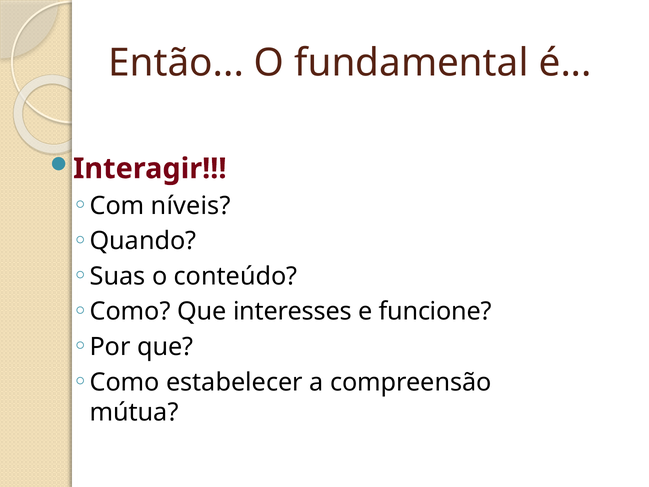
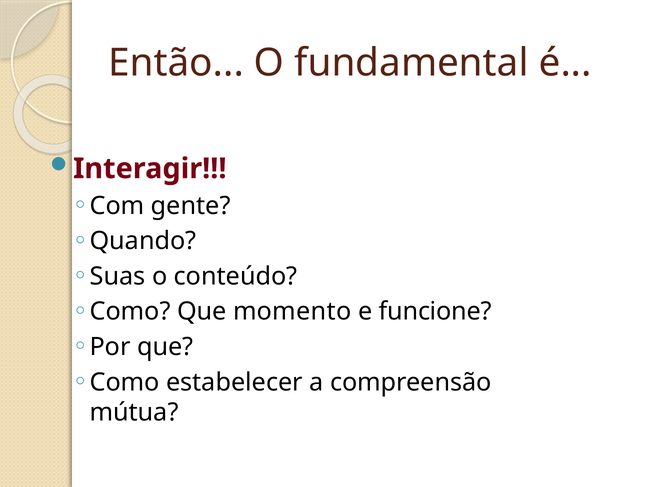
níveis: níveis -> gente (191, 206)
interesses: interesses -> momento (292, 311)
